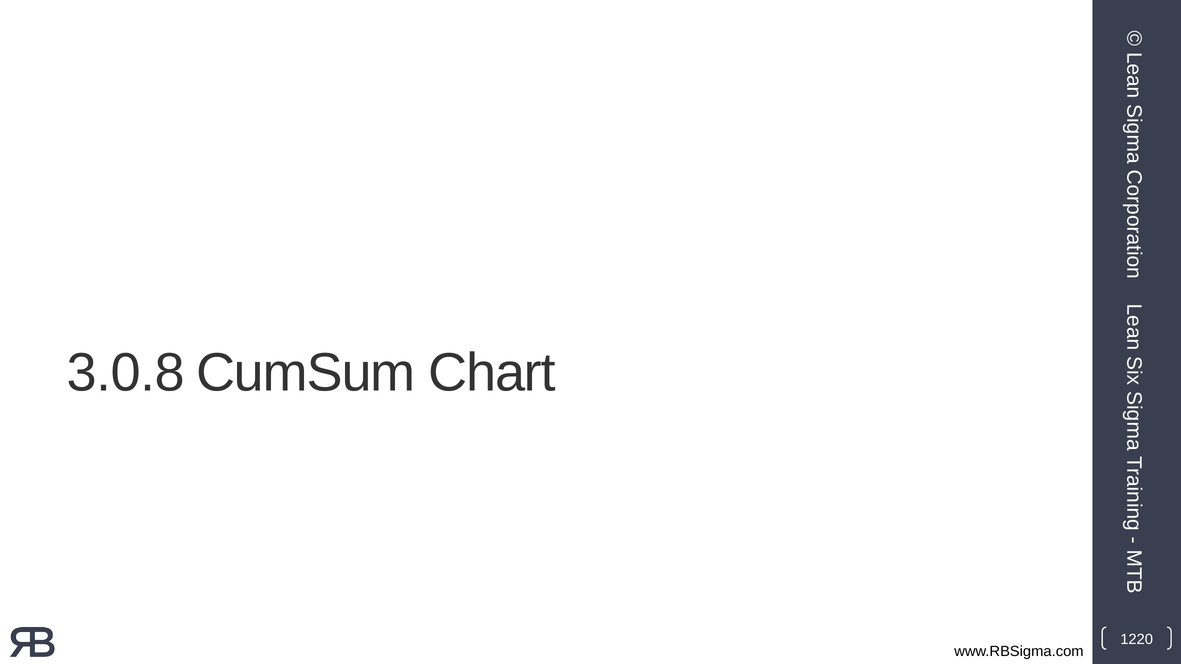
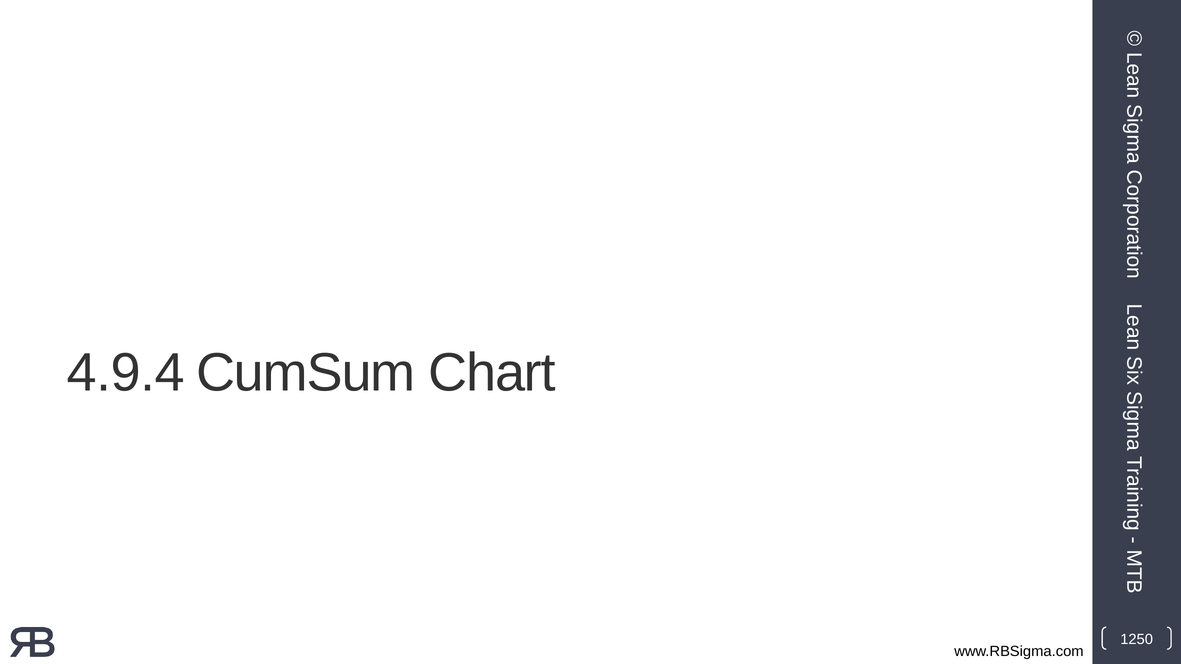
3.0.8: 3.0.8 -> 4.9.4 (126, 373)
1220: 1220 -> 1250 (1137, 639)
